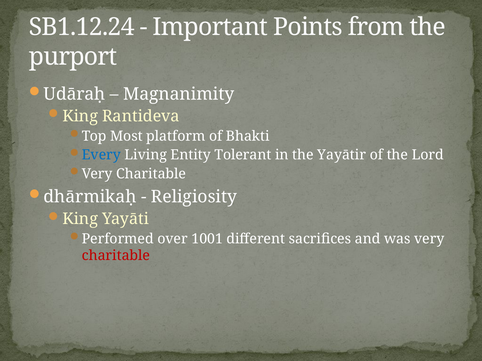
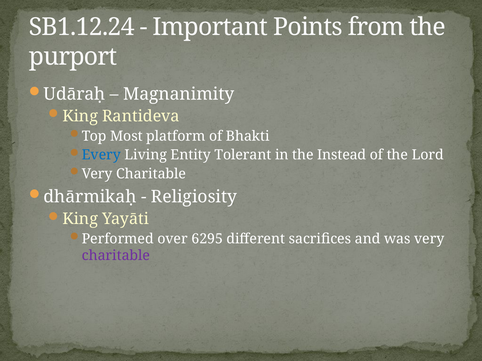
Yayātir: Yayātir -> Instead (342, 155)
1001: 1001 -> 6295 (207, 239)
charitable colour: red -> purple (116, 256)
